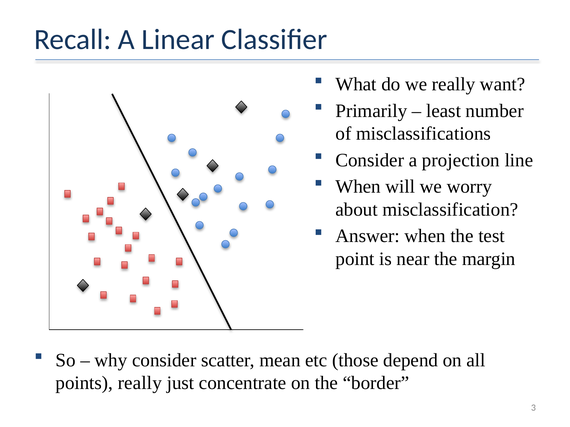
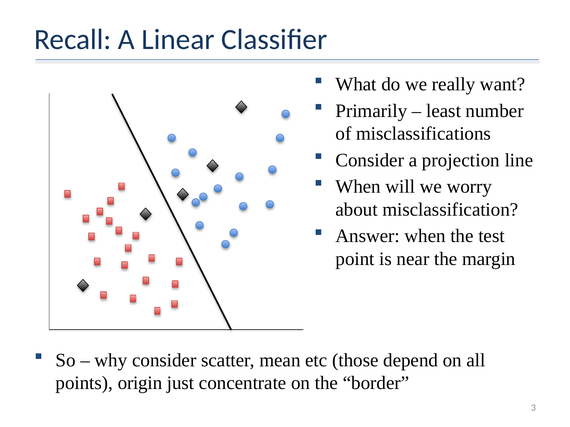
points really: really -> origin (140, 383)
